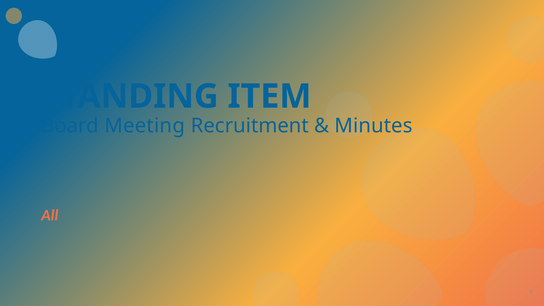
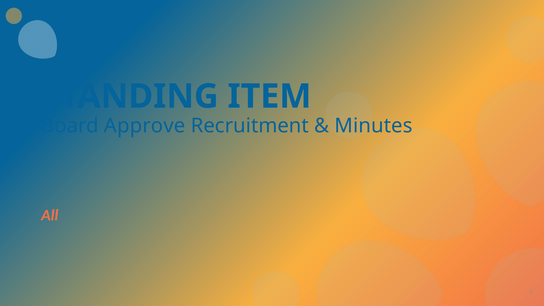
Meeting: Meeting -> Approve (145, 126)
